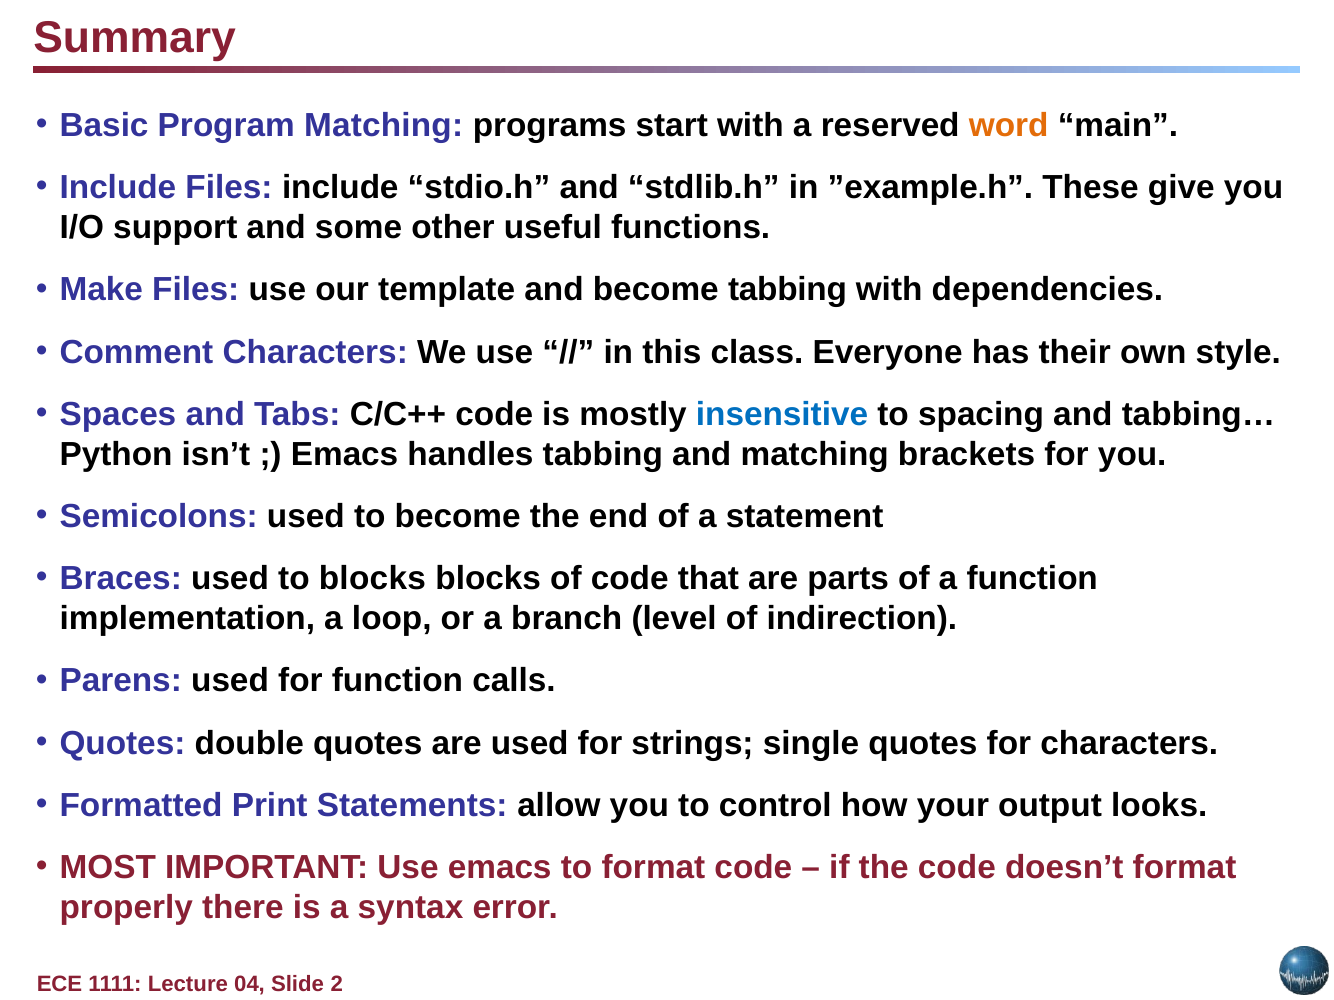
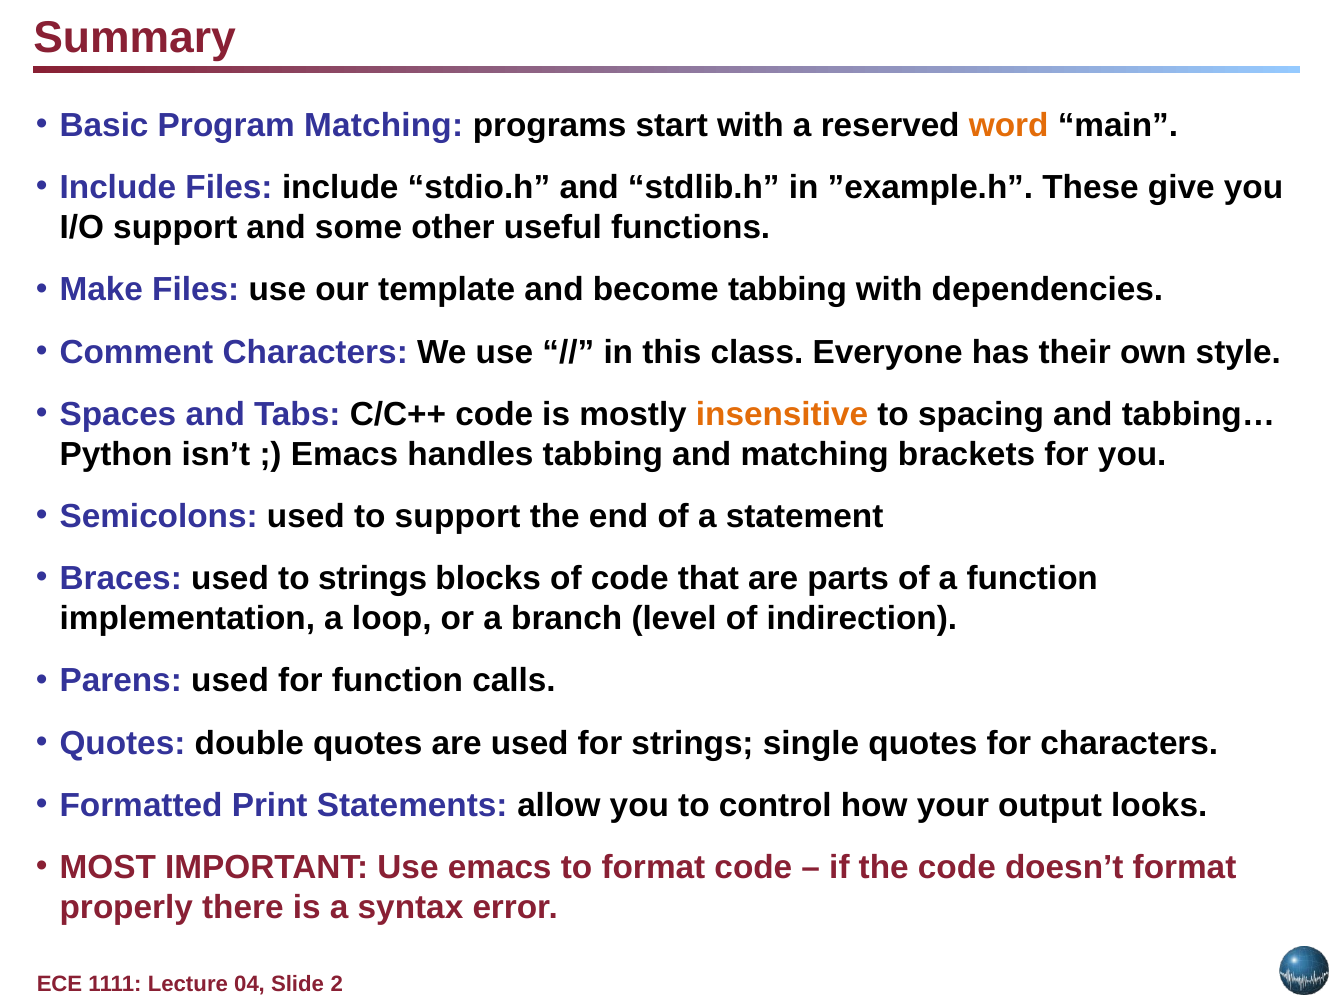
insensitive colour: blue -> orange (782, 415)
to become: become -> support (458, 517)
to blocks: blocks -> strings (373, 579)
